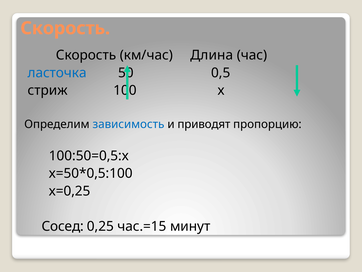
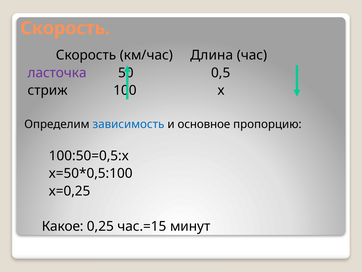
ласточка colour: blue -> purple (57, 73)
приводят: приводят -> основное (204, 124)
Сосед: Сосед -> Какое (63, 226)
